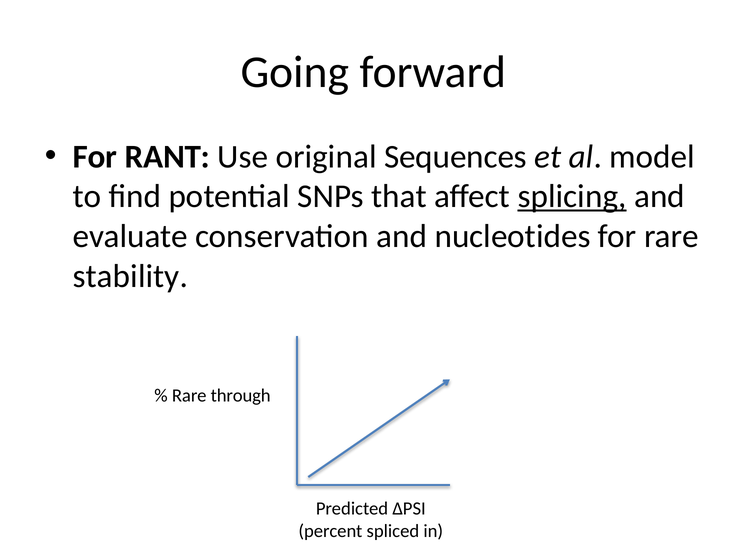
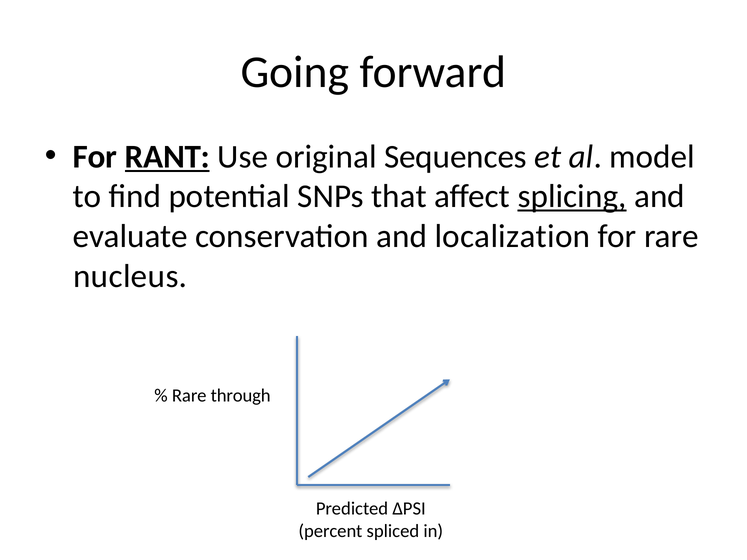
RANT underline: none -> present (167, 157)
nucleotides: nucleotides -> localization (512, 236)
stability: stability -> nucleus (130, 276)
